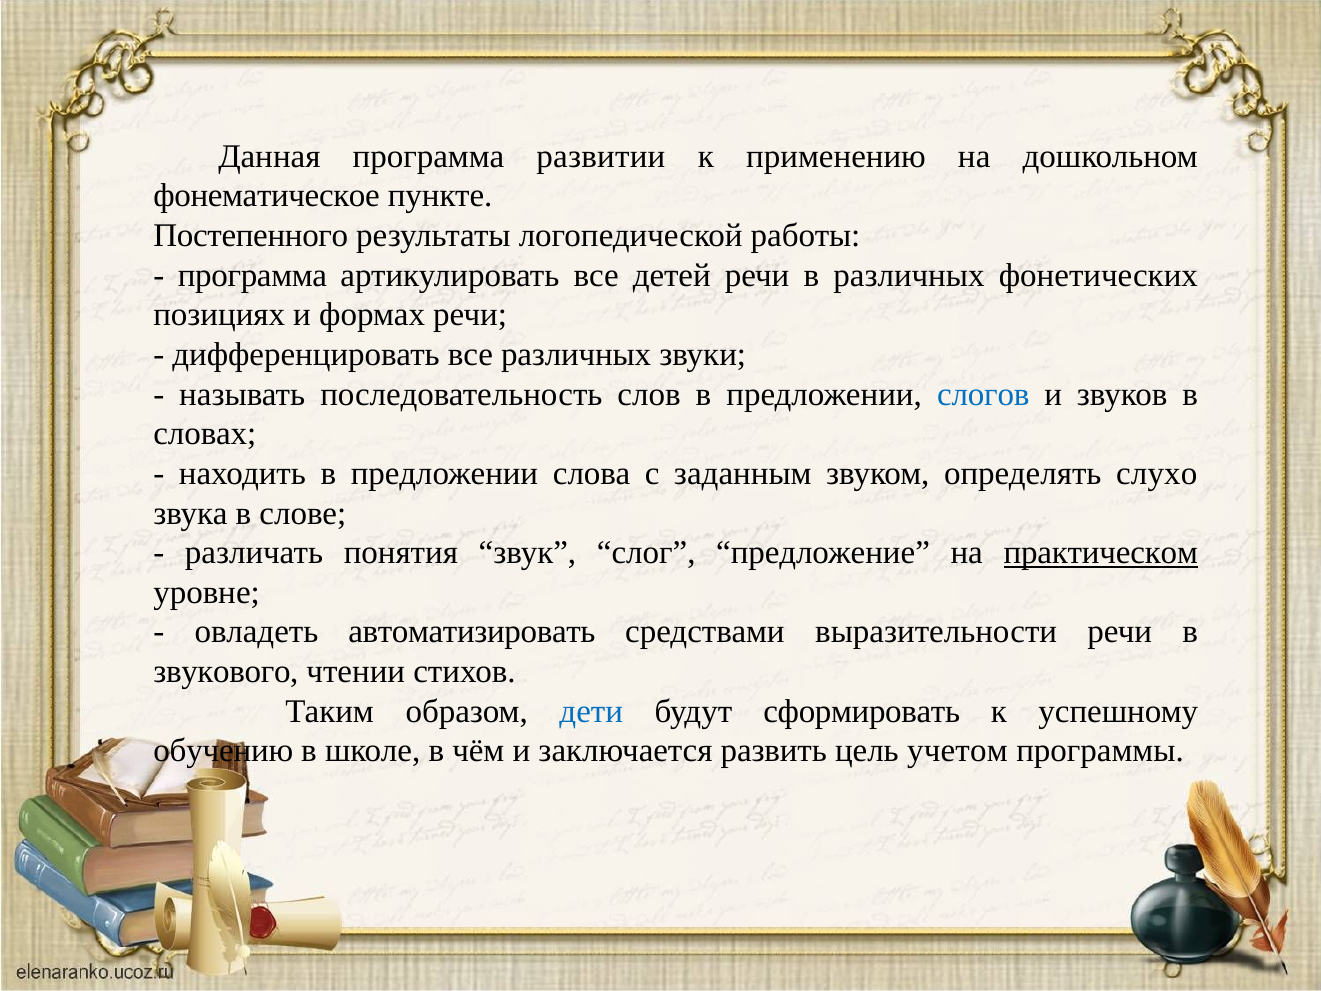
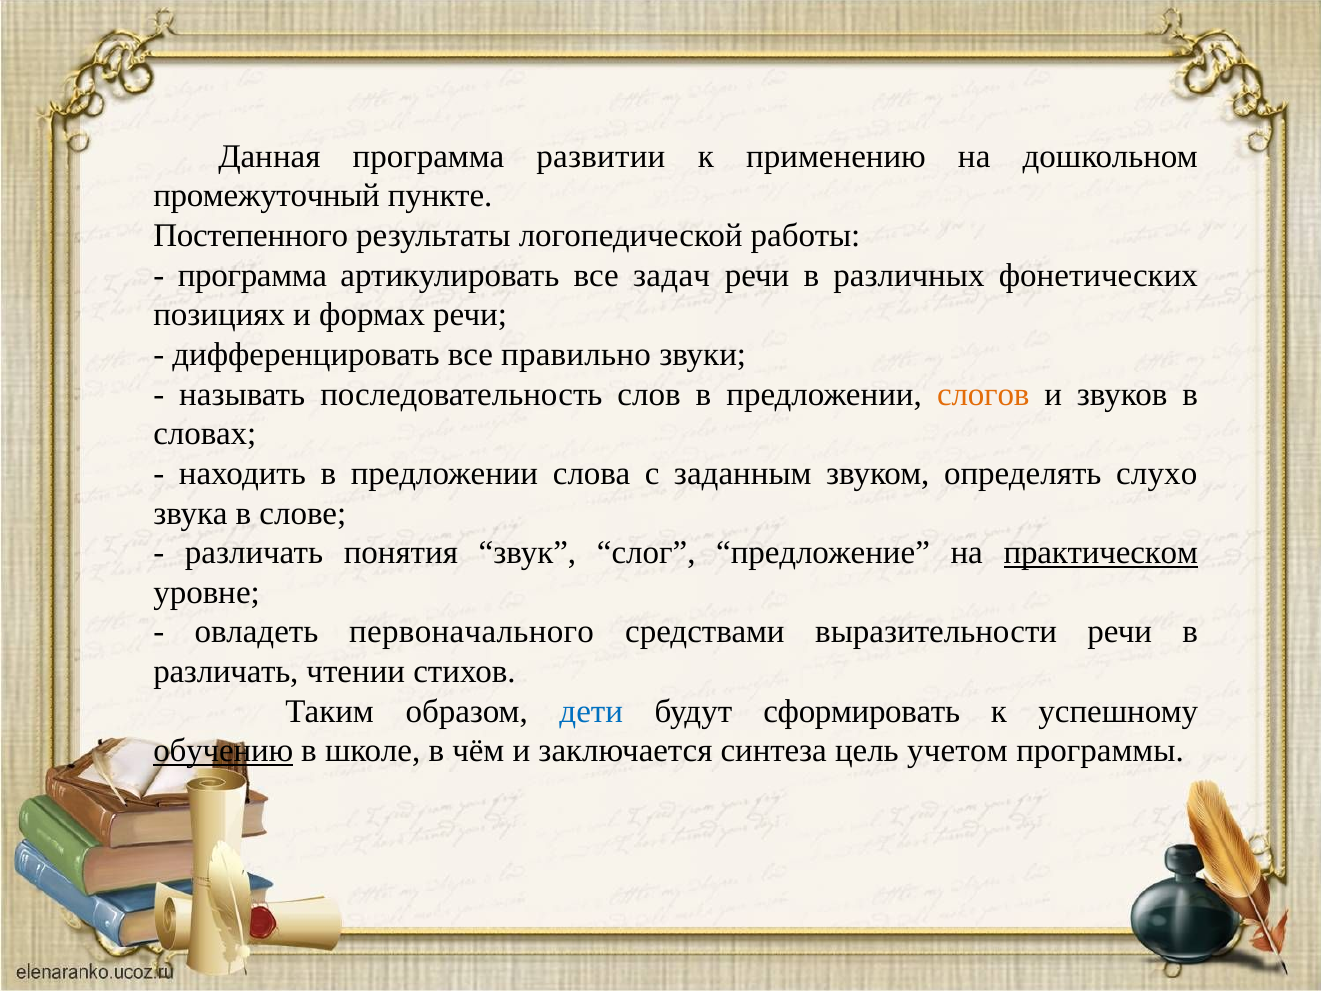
фонематическое: фонематическое -> промежуточный (267, 196)
детей: детей -> задач (672, 275)
все различных: различных -> правильно (576, 355)
слогов colour: blue -> orange (983, 394)
автоматизировать: автоматизировать -> первоначального (472, 632)
звукового: звукового -> различать (226, 672)
обучению underline: none -> present (223, 751)
развить: развить -> синтеза (774, 751)
